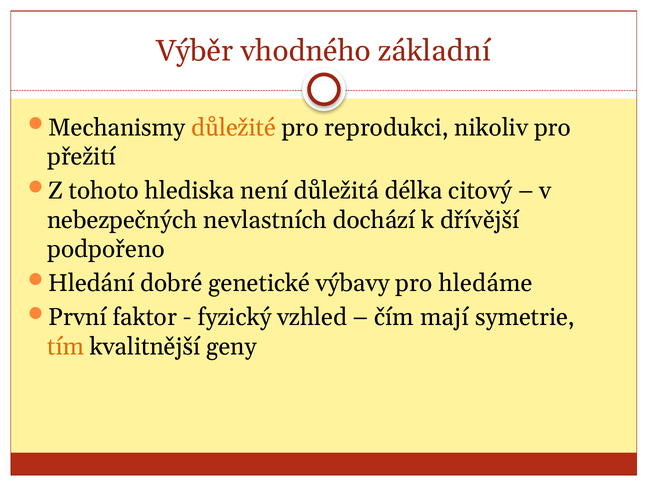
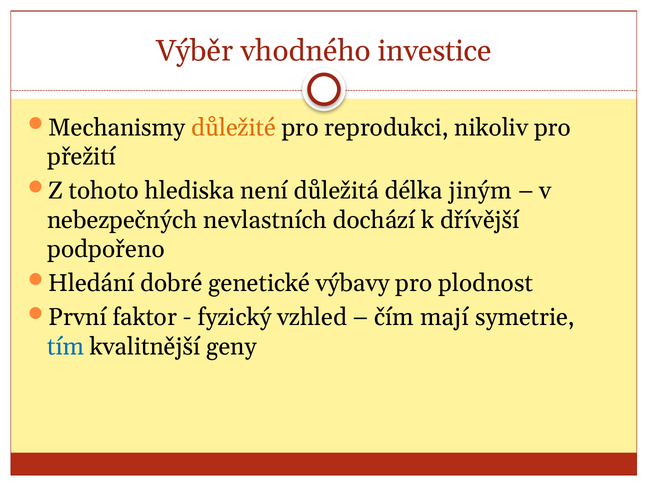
základní: základní -> investice (435, 51)
citový: citový -> jiným (480, 191)
hledáme: hledáme -> plodnost (486, 283)
tím colour: orange -> blue (66, 347)
